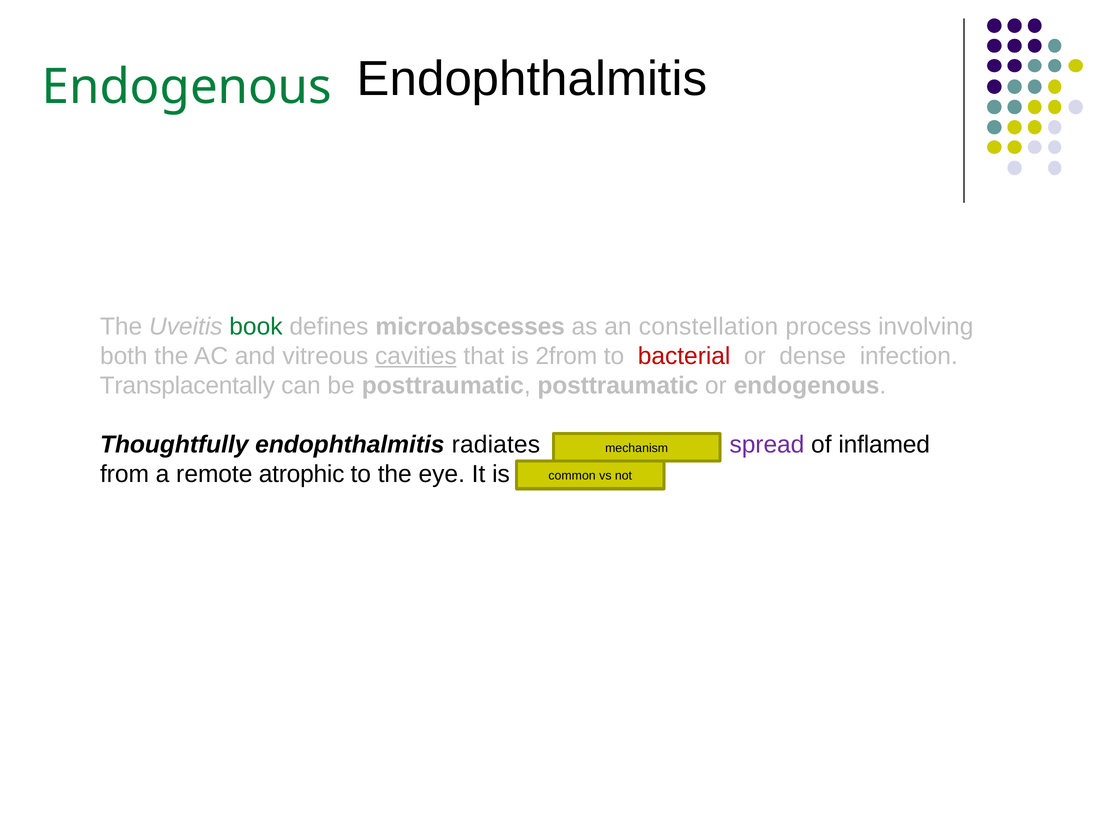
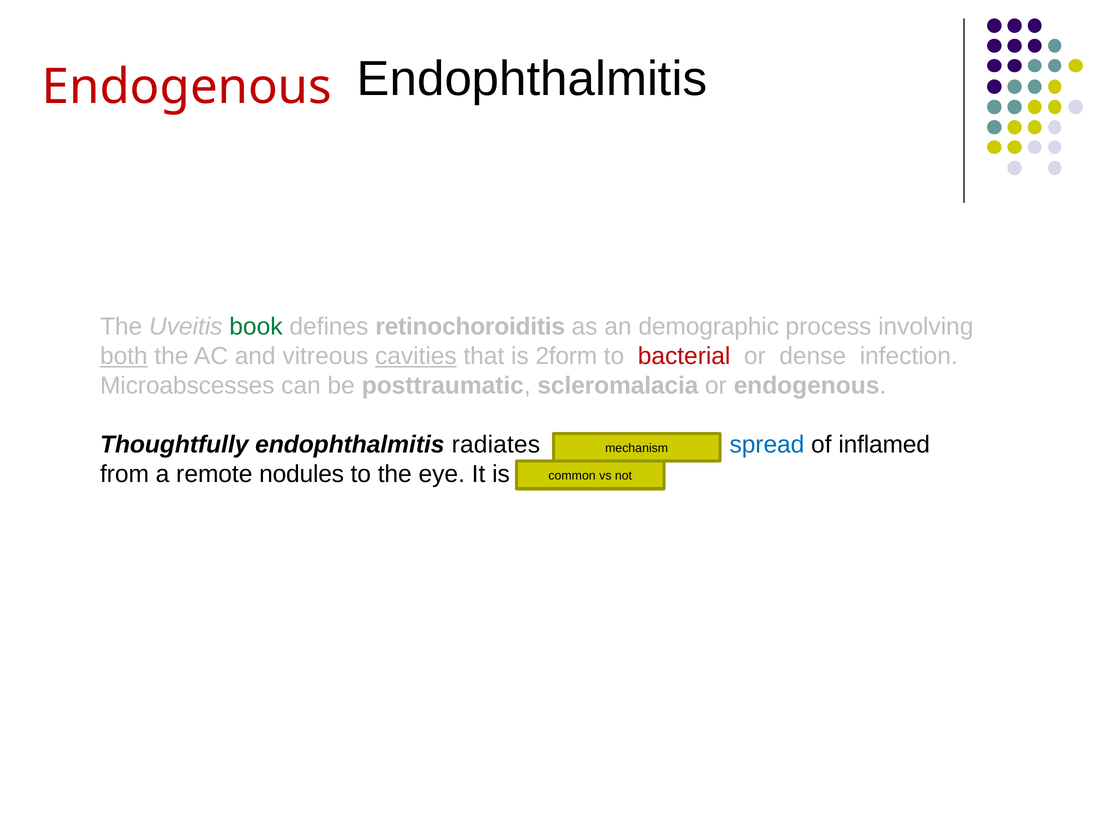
Endogenous colour: green -> red (187, 87)
microabscesses: microabscesses -> retinochoroiditis (470, 327)
constellation: constellation -> demographic (709, 327)
both underline: none -> present (124, 356)
2from: 2from -> 2form (566, 356)
Transplacentally: Transplacentally -> Microabscesses (187, 386)
posttraumatic posttraumatic: posttraumatic -> scleromalacia (618, 386)
spread colour: purple -> blue (767, 445)
atrophic: atrophic -> nodules (302, 474)
